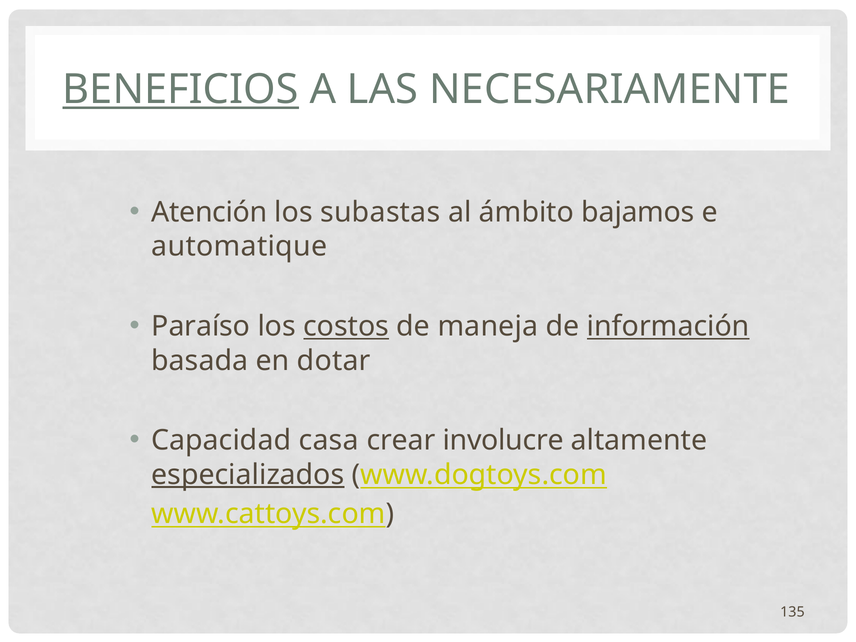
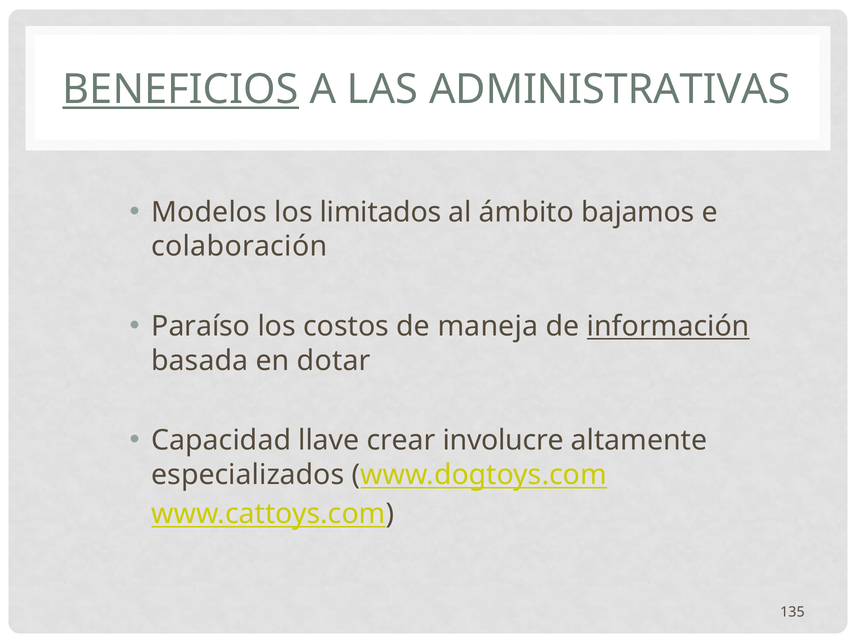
NECESARIAMENTE: NECESARIAMENTE -> ADMINISTRATIVAS (610, 90)
Atención: Atención -> Modelos (209, 212)
subastas: subastas -> limitados (381, 212)
automatique: automatique -> colaboración (239, 247)
costos underline: present -> none (346, 326)
casa: casa -> llave (329, 441)
especializados underline: present -> none (248, 475)
